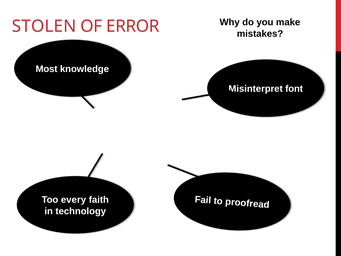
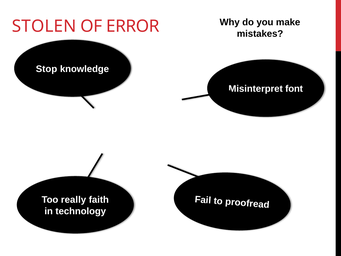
Most: Most -> Stop (46, 69)
every: every -> really (74, 200)
